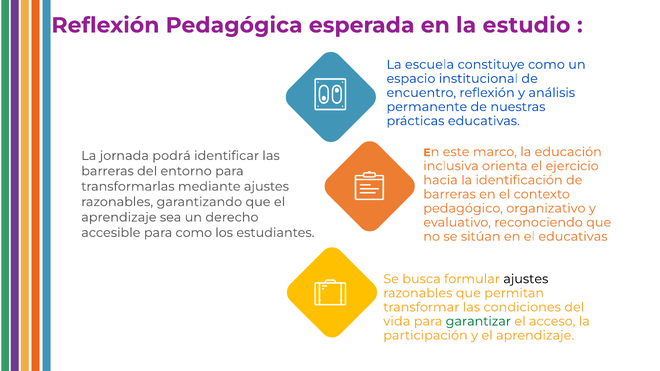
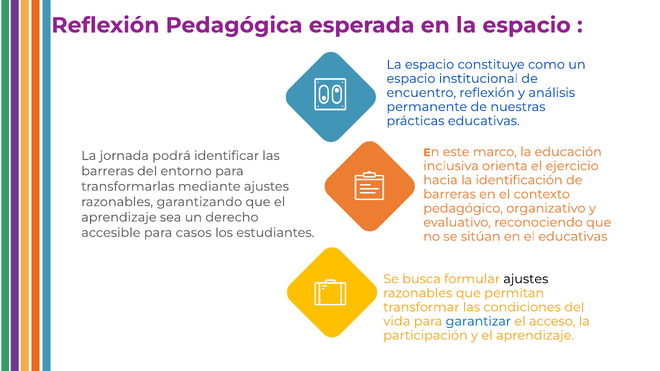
en la estudio: estudio -> espacio (527, 25)
escuela: escuela -> espacio (430, 65)
para como: como -> casos (194, 233)
garantizar colour: green -> blue (478, 322)
